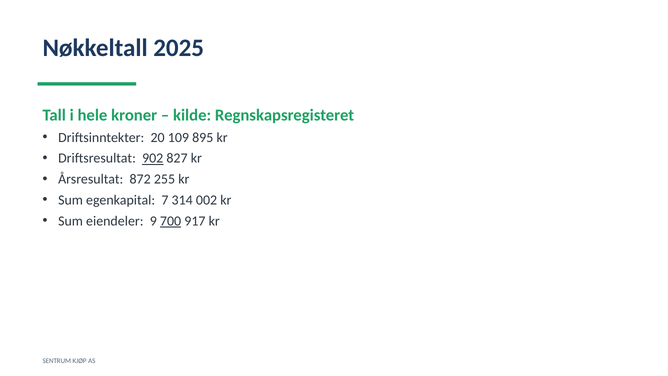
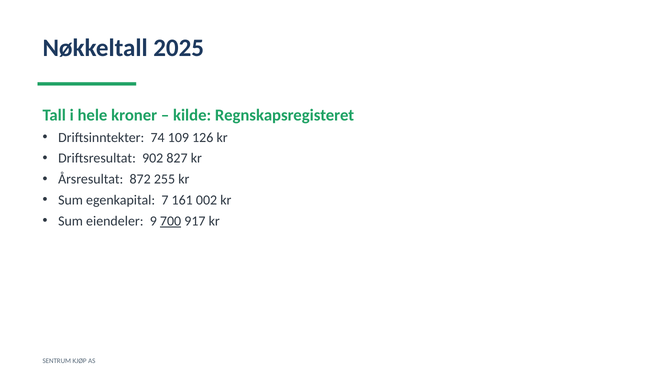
20: 20 -> 74 (158, 137)
895: 895 -> 126 (203, 137)
902 underline: present -> none (153, 158)
314: 314 -> 161 (182, 200)
